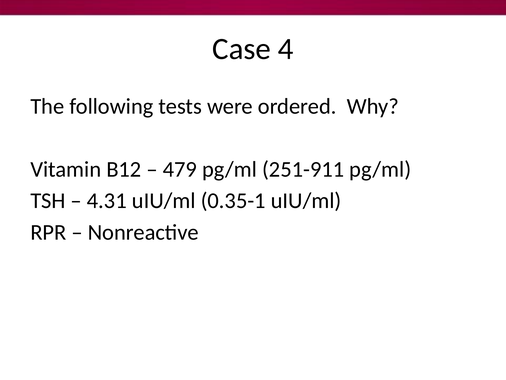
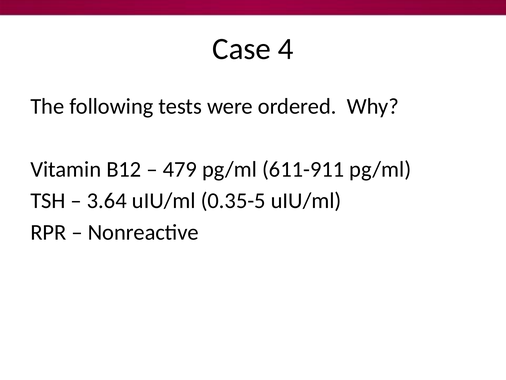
251-911: 251-911 -> 611-911 (303, 169)
4.31: 4.31 -> 3.64 (107, 201)
0.35-1: 0.35-1 -> 0.35-5 (233, 201)
